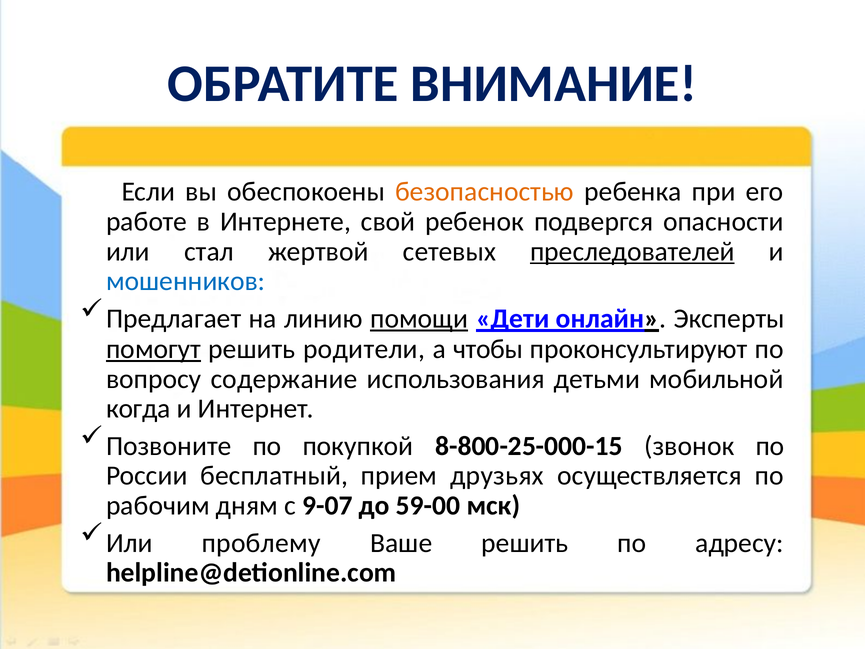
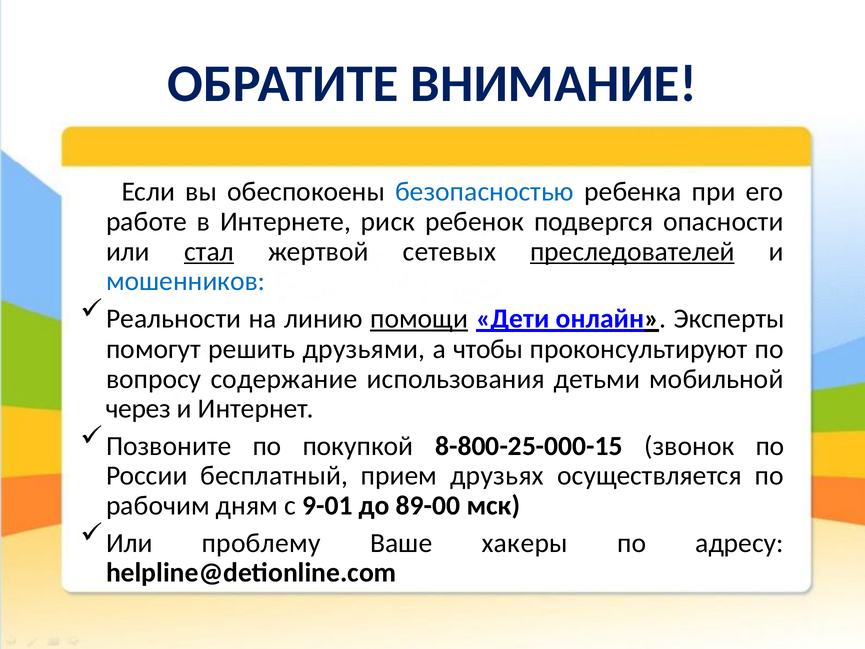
безопасностью colour: orange -> blue (485, 192)
свой: свой -> риск (388, 222)
стал underline: none -> present (209, 251)
Предлагает: Предлагает -> Реальности (174, 318)
помогут underline: present -> none (154, 349)
родители: родители -> друзьями (364, 349)
когда: когда -> через (138, 409)
9-07: 9-07 -> 9-01 (327, 505)
59-00: 59-00 -> 89-00 (428, 505)
Ваше решить: решить -> хакеры (525, 543)
